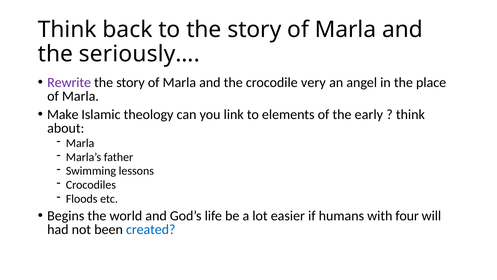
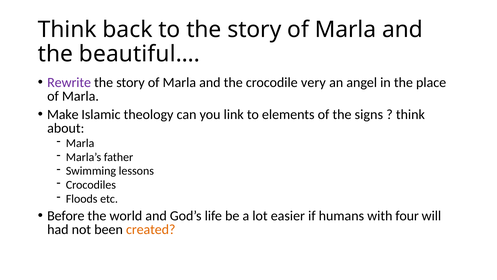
seriously…: seriously… -> beautiful… (139, 54)
early: early -> signs (369, 114)
Begins: Begins -> Before (66, 216)
created colour: blue -> orange (151, 229)
